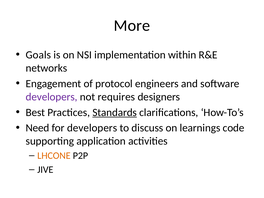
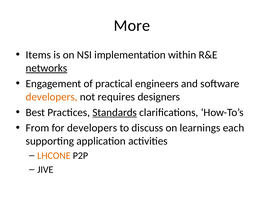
Goals: Goals -> Items (38, 55)
networks underline: none -> present (46, 68)
protocol: protocol -> practical (114, 84)
developers colour: purple -> orange (52, 97)
Need: Need -> From (38, 128)
code: code -> each (234, 128)
